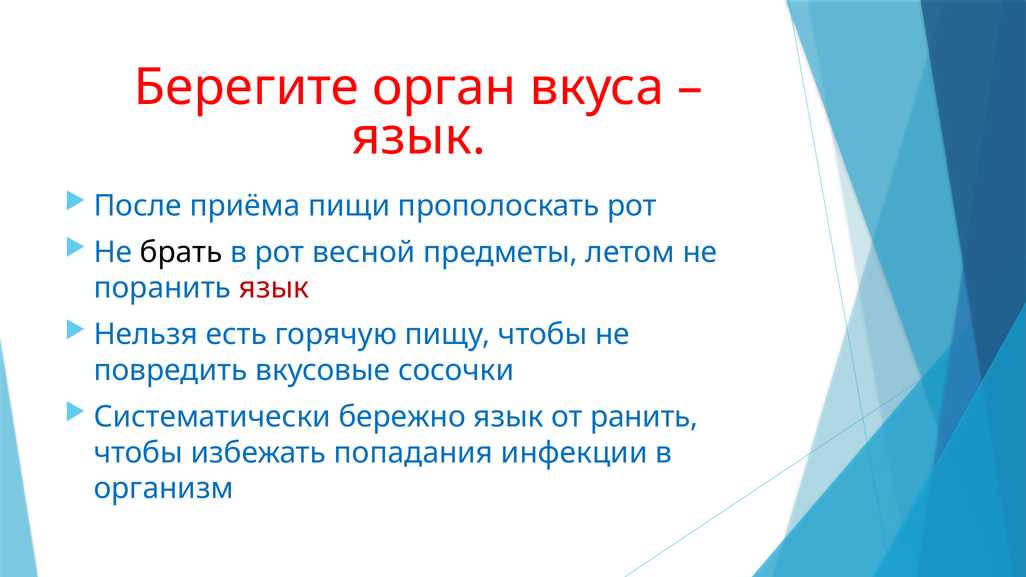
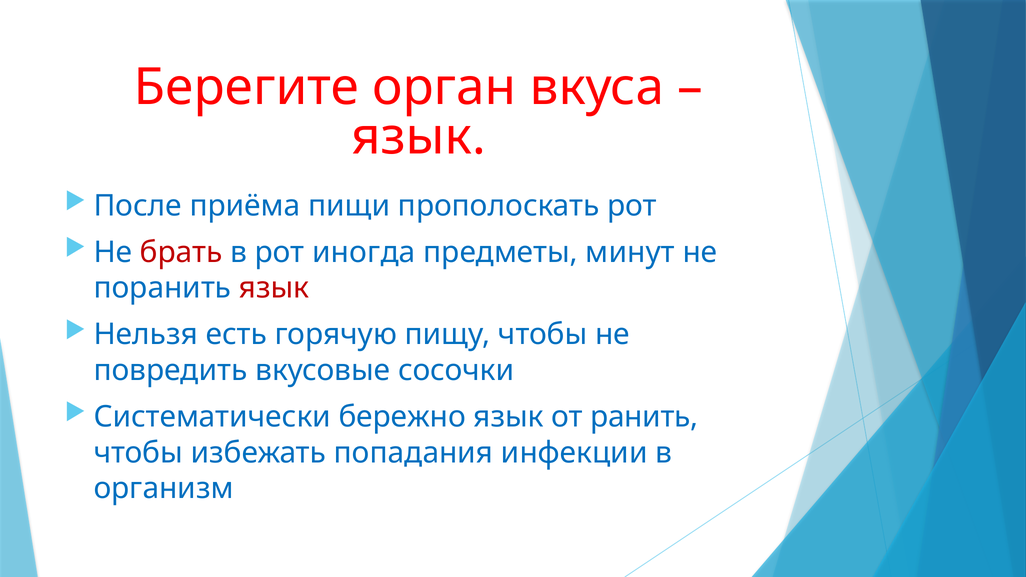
брать colour: black -> red (181, 252)
весной: весной -> иногда (364, 252)
летом: летом -> минут (630, 252)
